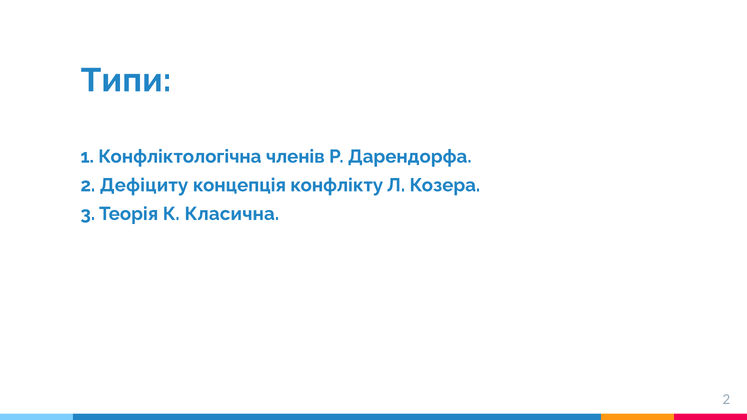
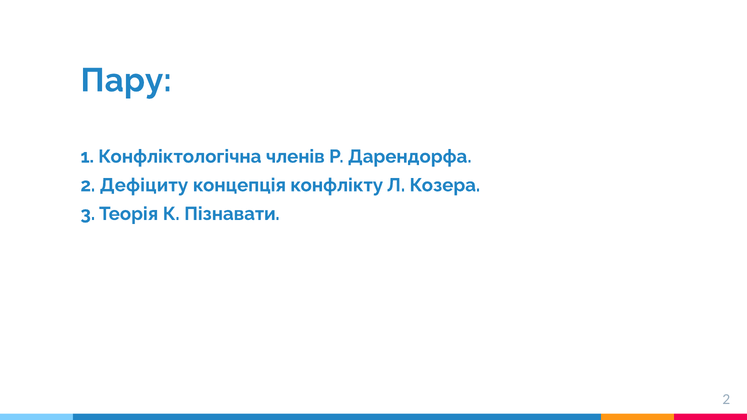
Типи: Типи -> Пару (126, 80)
Класична: Класична -> Пізнавати (232, 214)
